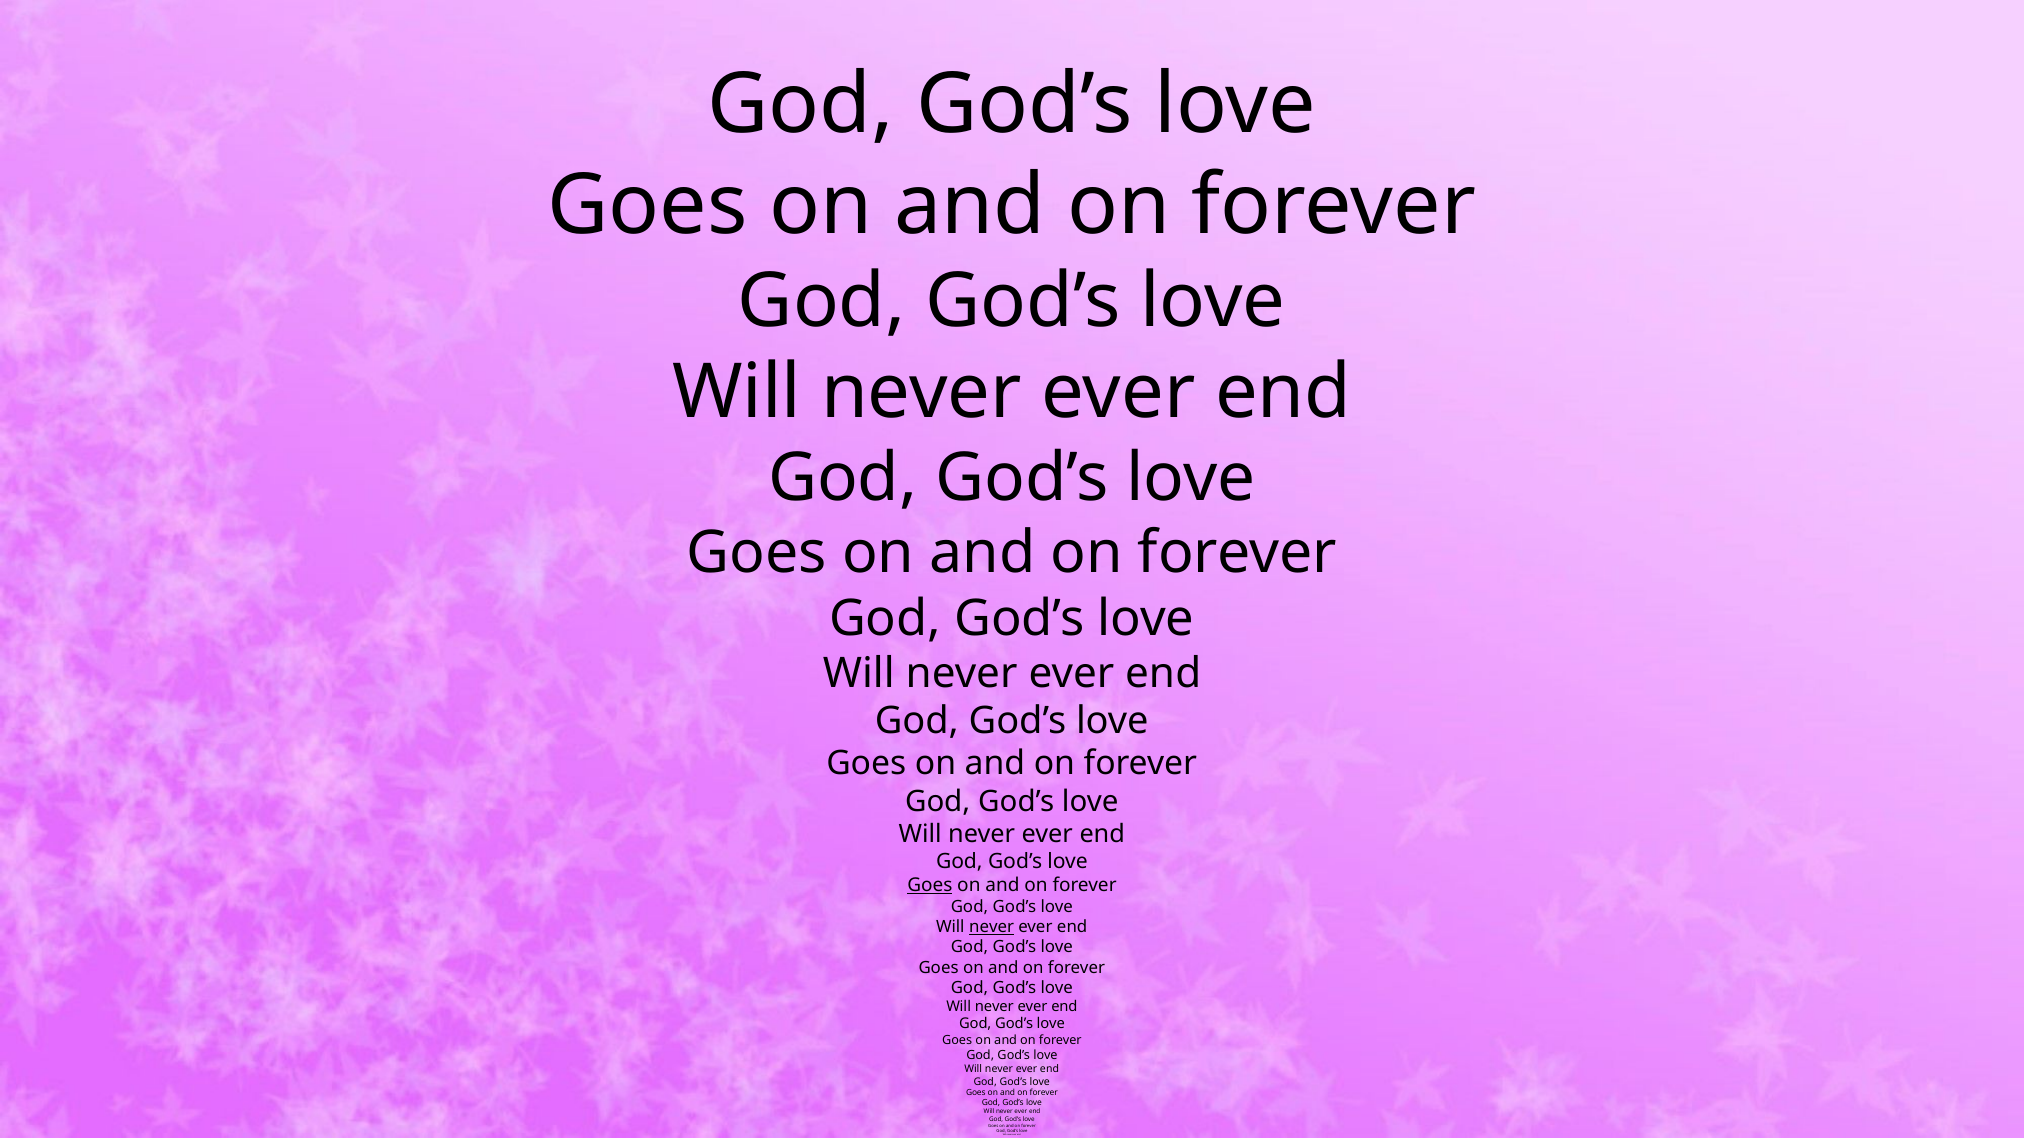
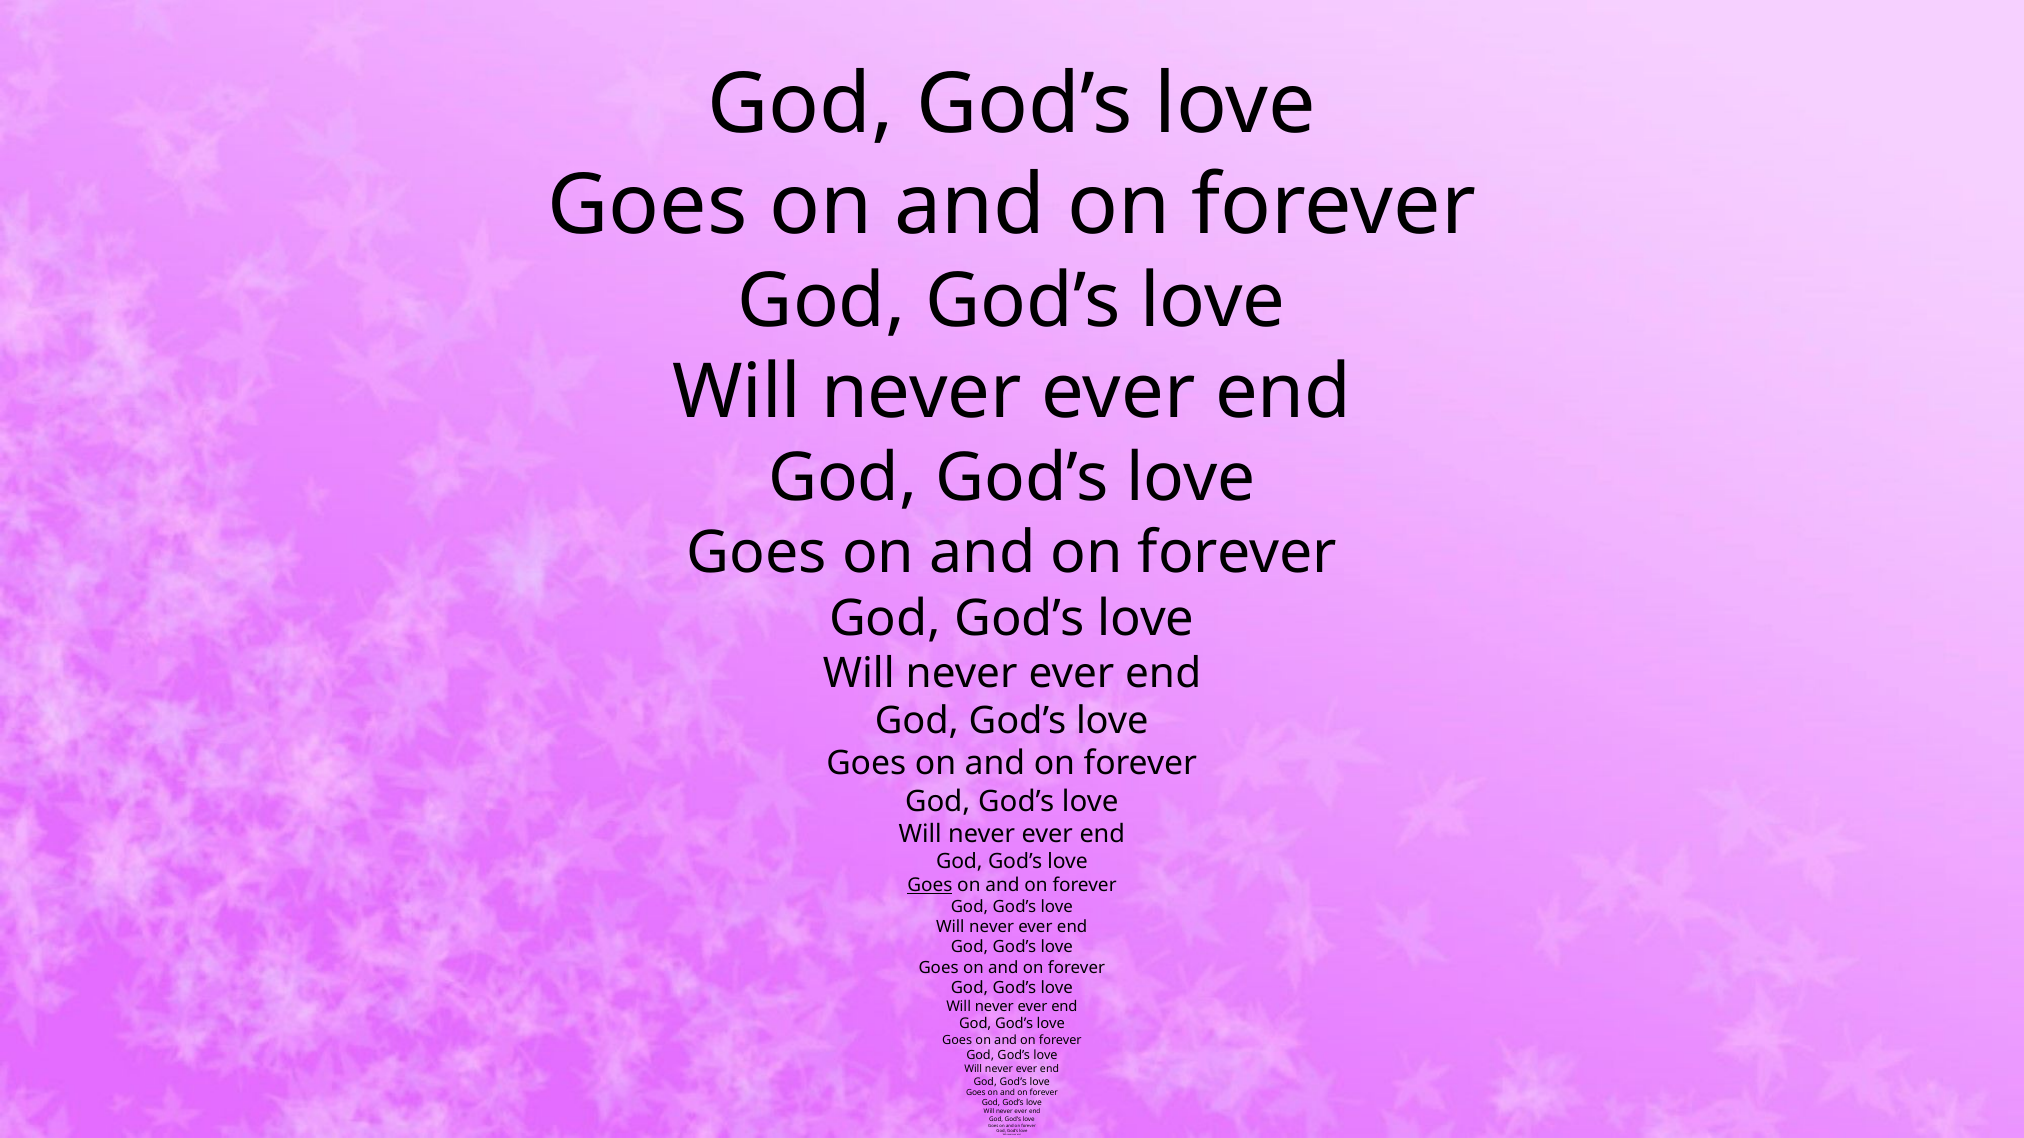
never underline: present -> none (992, 927)
